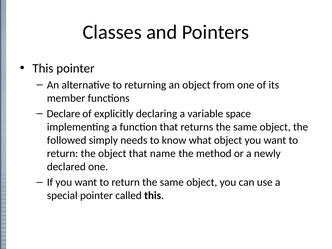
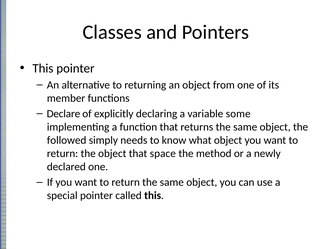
space: space -> some (238, 114)
name: name -> space (163, 153)
